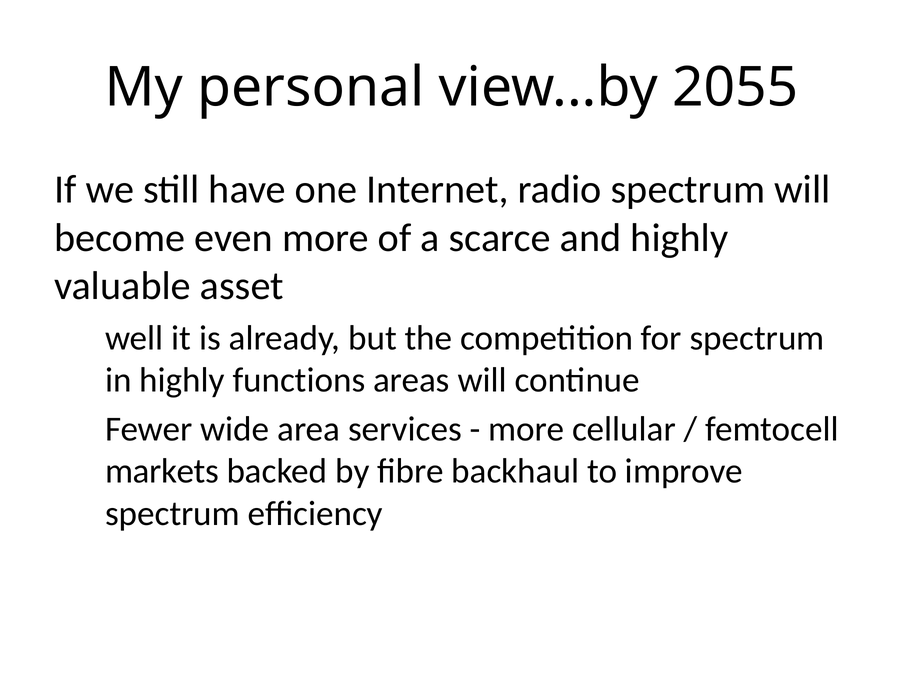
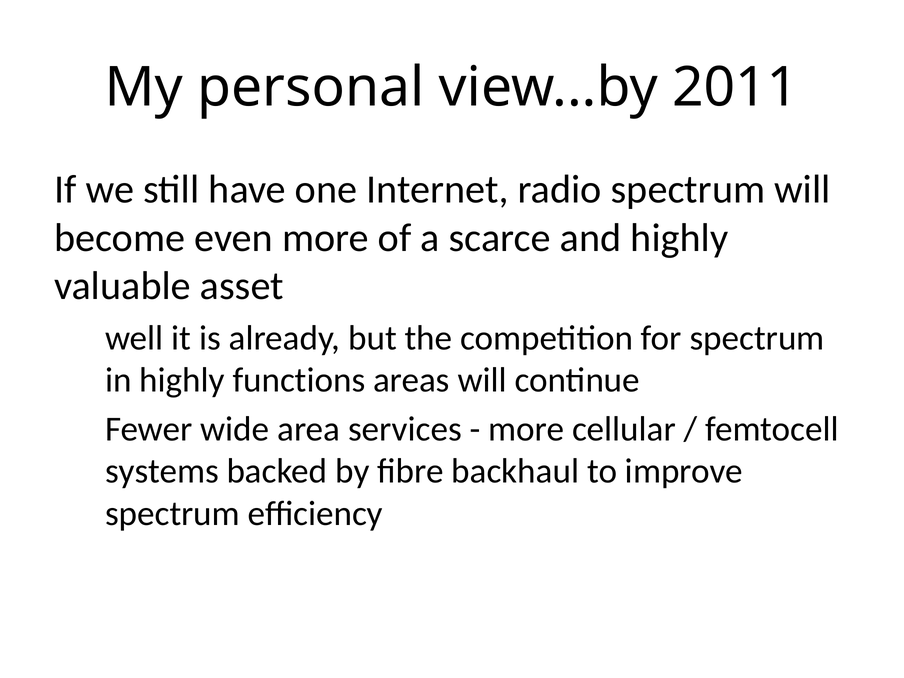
2055: 2055 -> 2011 (735, 88)
markets: markets -> systems (162, 471)
